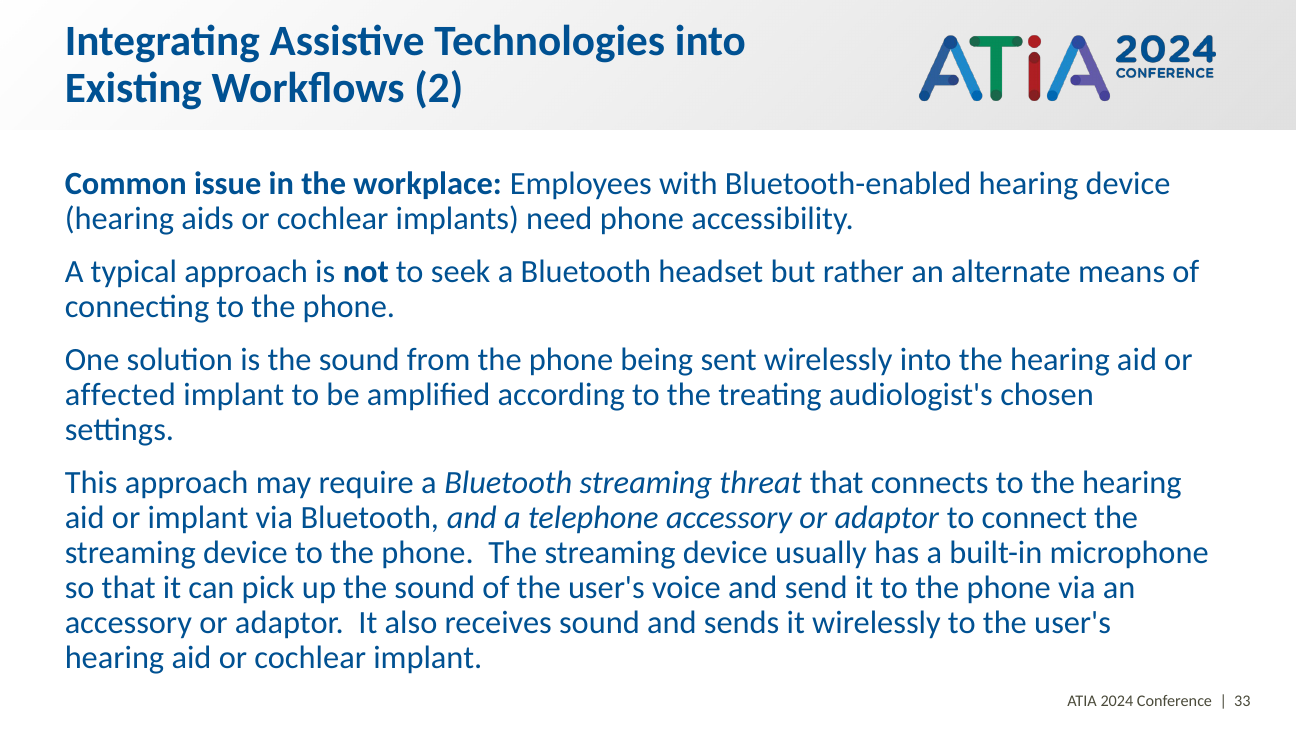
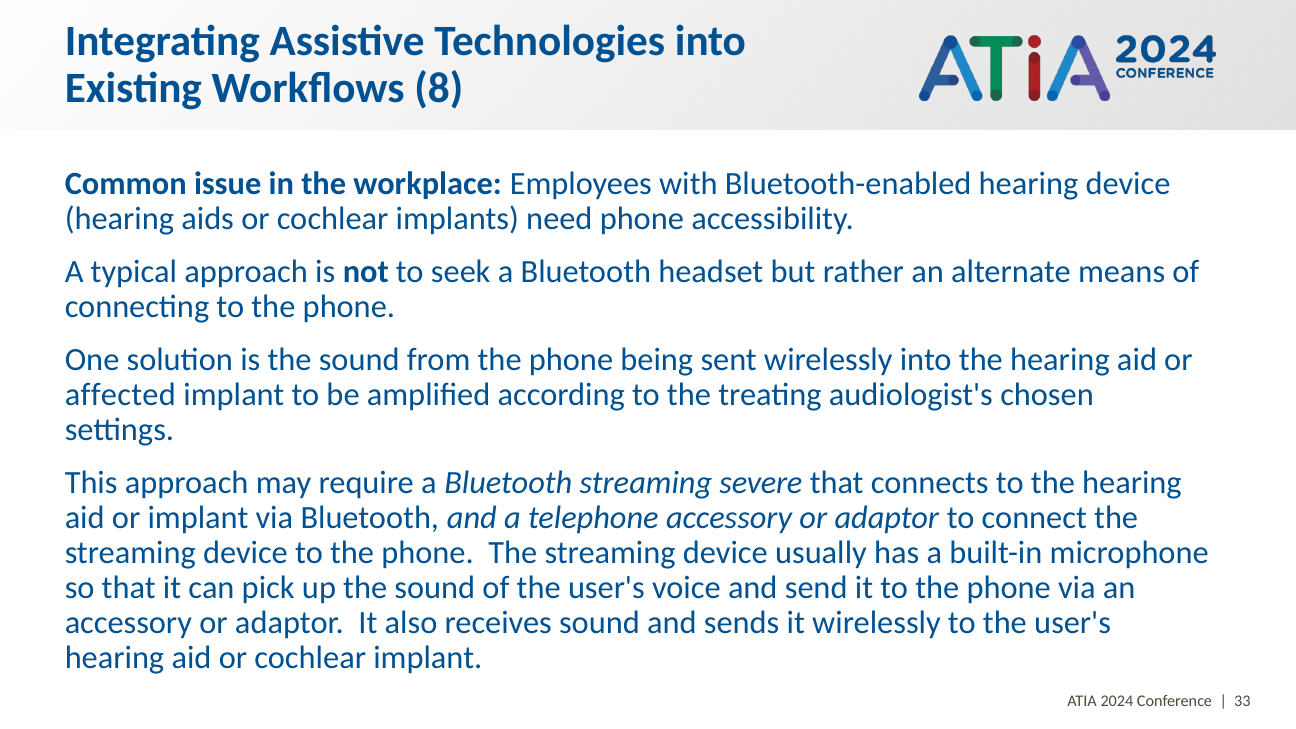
2: 2 -> 8 (439, 88)
threat: threat -> severe (761, 483)
